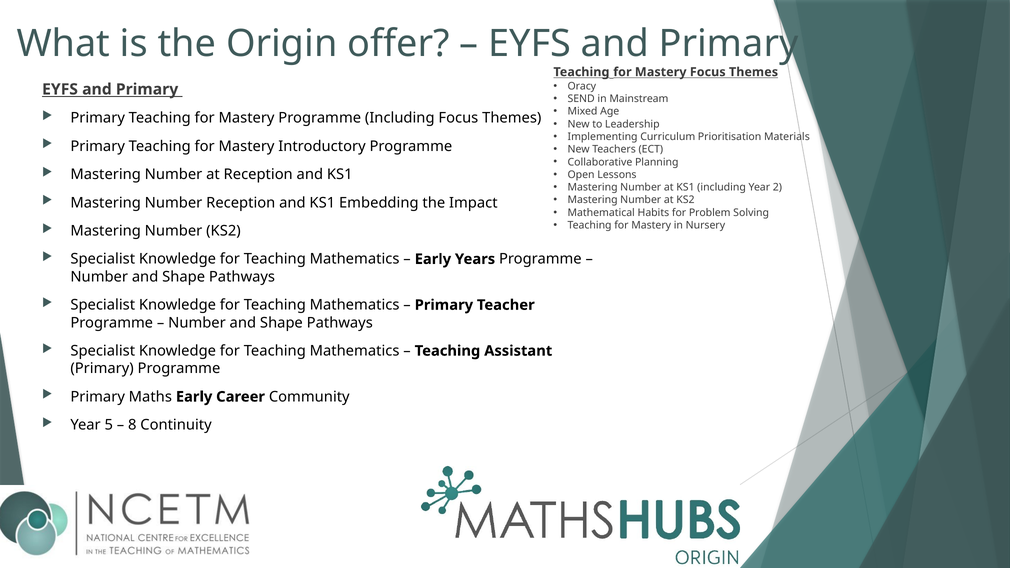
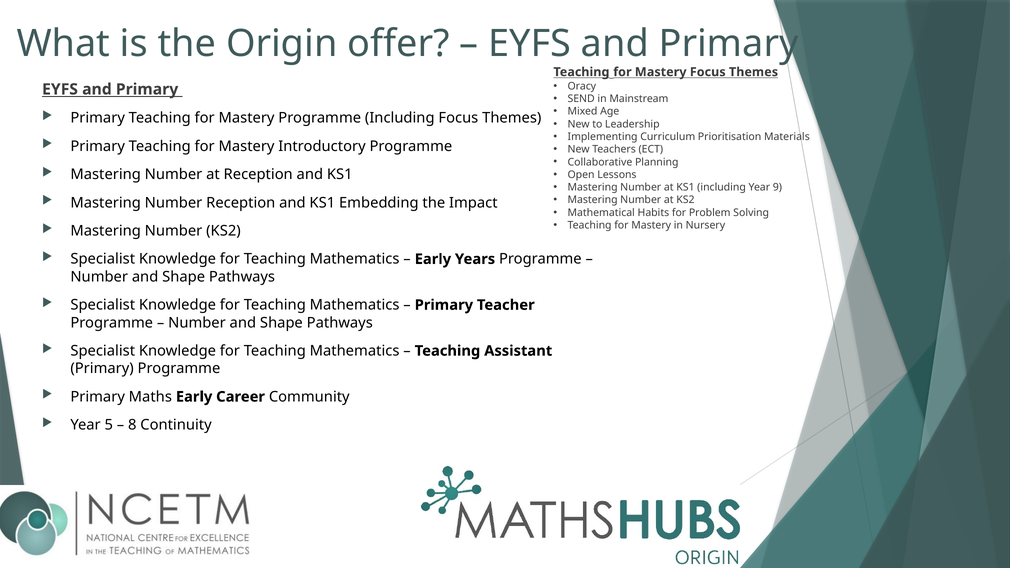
2: 2 -> 9 (777, 187)
